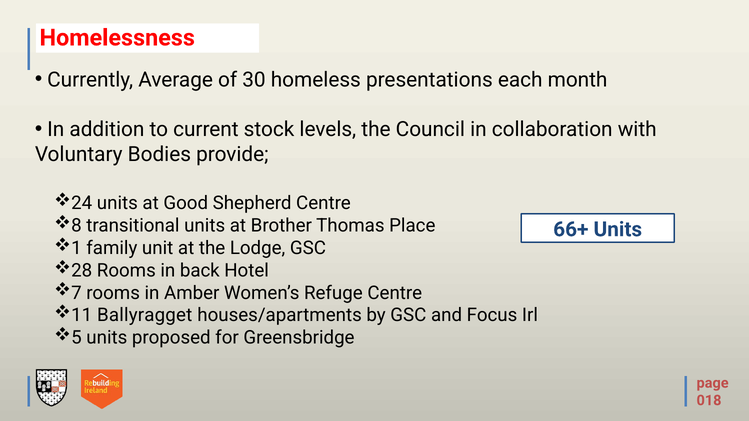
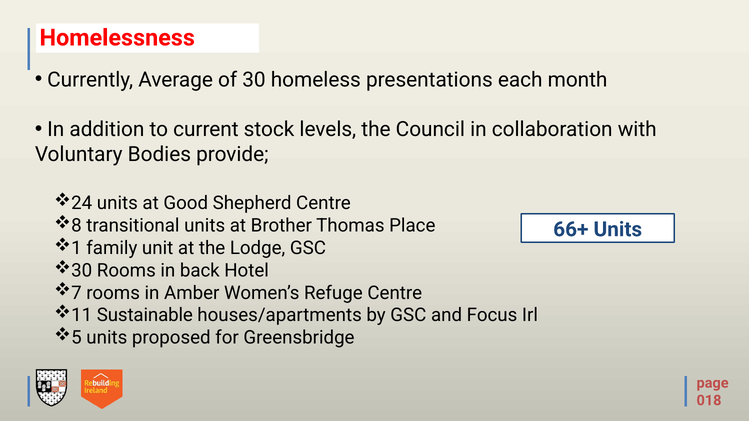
28: 28 -> 30 (82, 271)
Ballyragget: Ballyragget -> Sustainable (145, 316)
